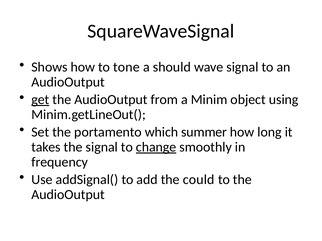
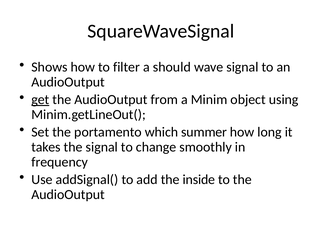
tone: tone -> filter (127, 67)
change underline: present -> none (156, 147)
could: could -> inside (199, 180)
